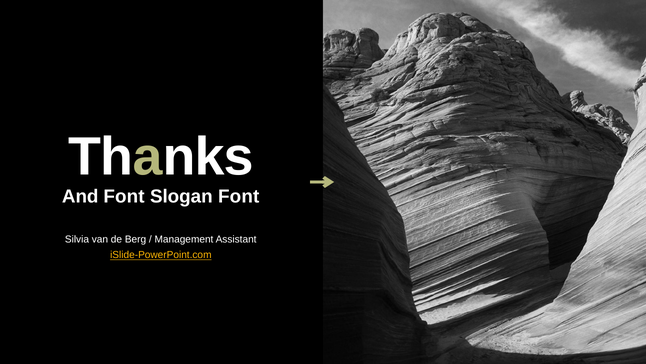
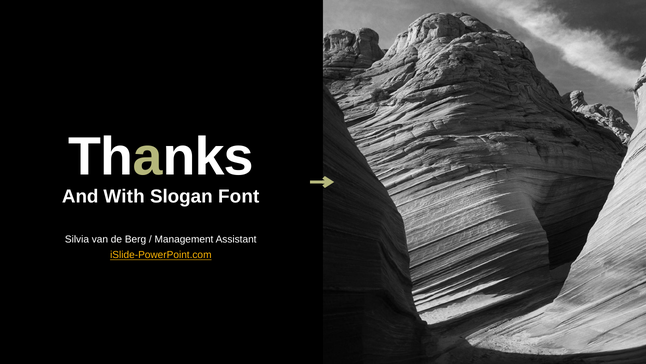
And Font: Font -> With (124, 196)
